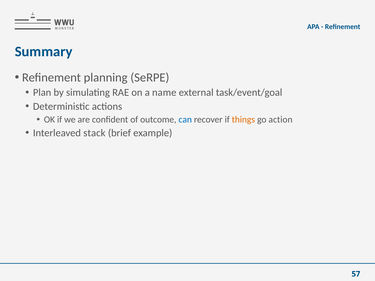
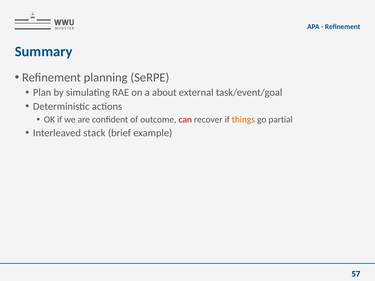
name: name -> about (164, 93)
can colour: blue -> red (185, 120)
action: action -> partial (281, 120)
